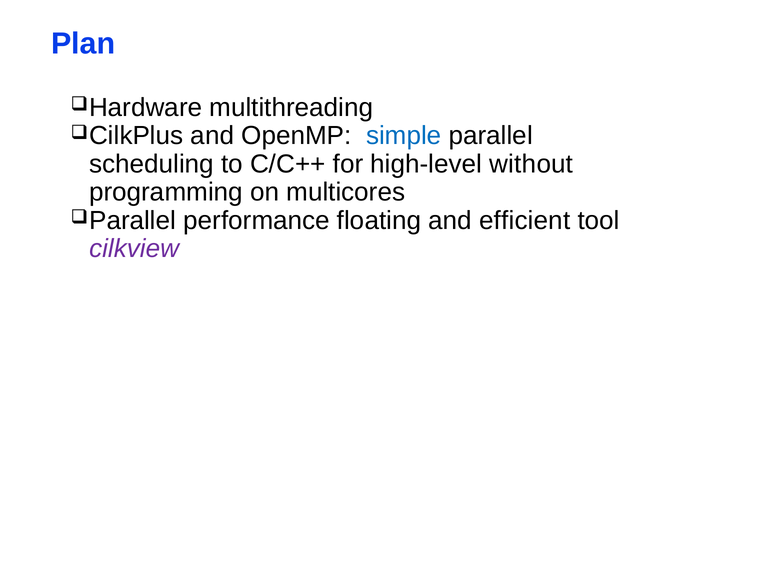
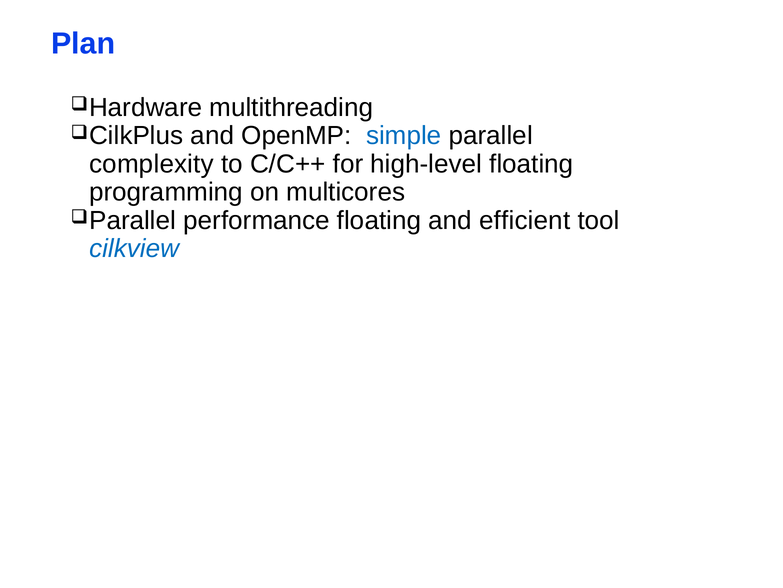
scheduling: scheduling -> complexity (151, 164)
high-level without: without -> floating (531, 164)
cilkview colour: purple -> blue (134, 248)
